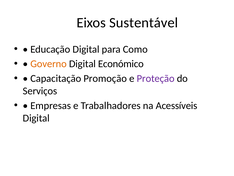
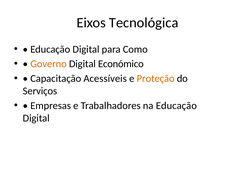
Sustentável: Sustentável -> Tecnológica (144, 23)
Promoção: Promoção -> Acessíveis (105, 78)
Proteção colour: purple -> orange (156, 78)
na Acessíveis: Acessíveis -> Educação (176, 105)
